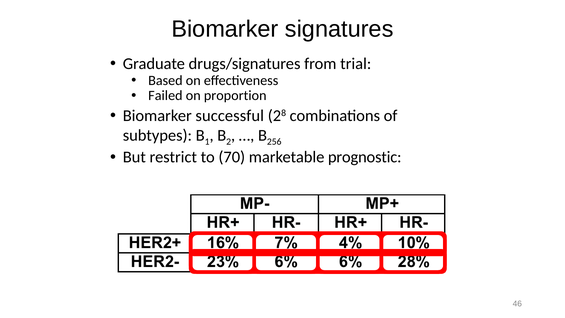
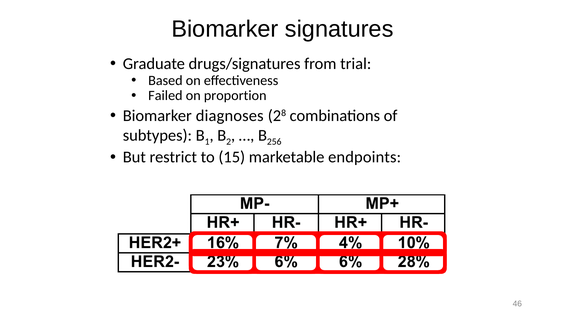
successful: successful -> diagnoses (230, 116)
70: 70 -> 15 (232, 157)
prognostic: prognostic -> endpoints (365, 157)
